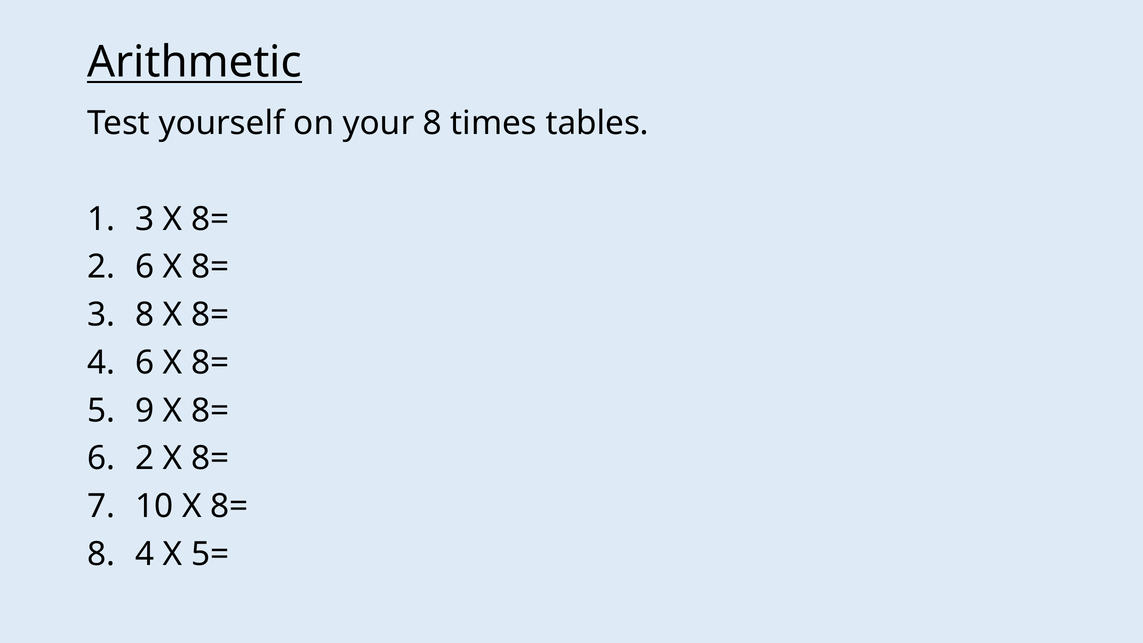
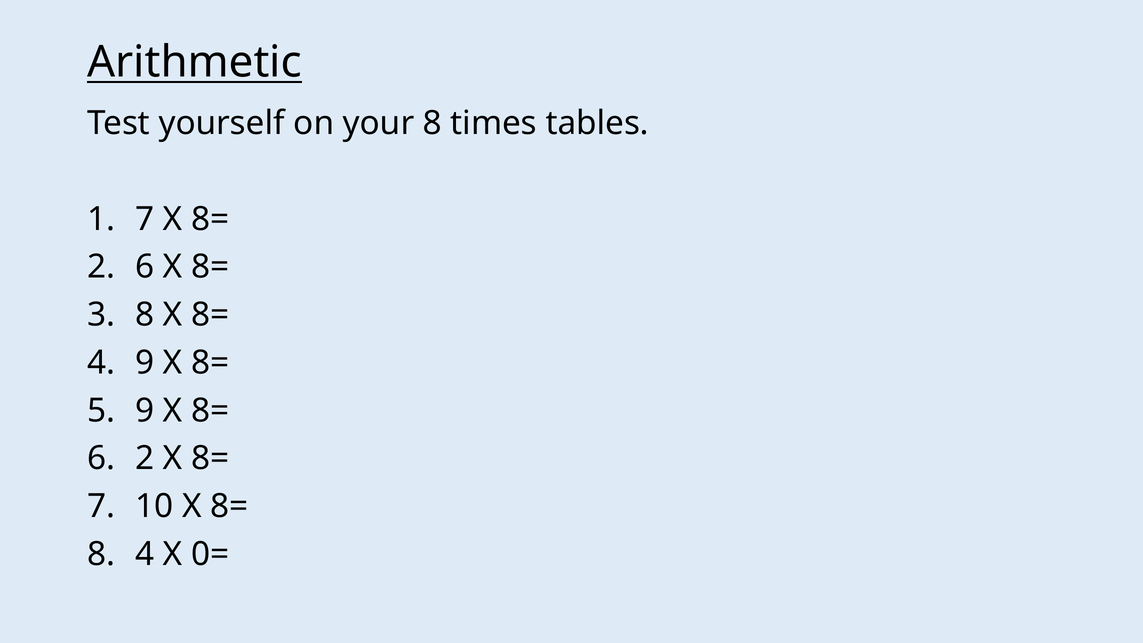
1 3: 3 -> 7 (145, 219)
4 6: 6 -> 9 (145, 363)
5=: 5= -> 0= (210, 554)
